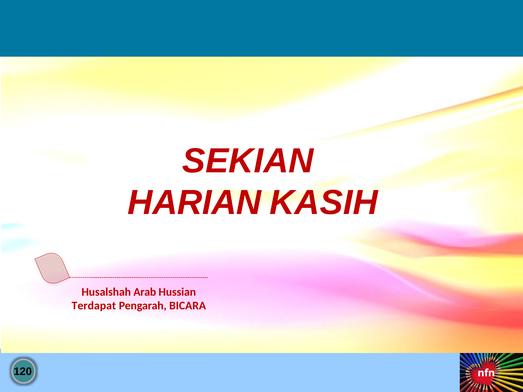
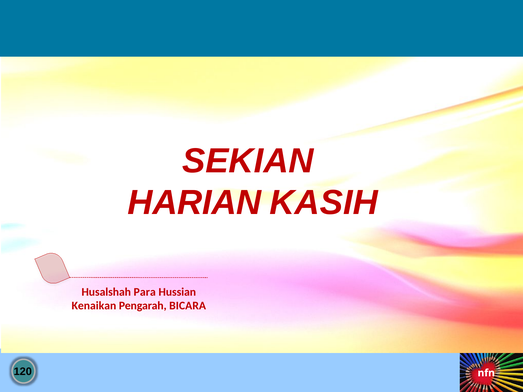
Arab: Arab -> Para (145, 292)
Terdapat: Terdapat -> Kenaikan (94, 306)
